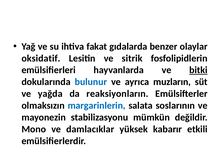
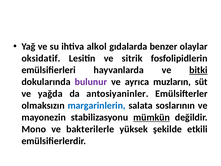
fakat: fakat -> alkol (97, 46)
bulunur colour: blue -> purple (91, 82)
reaksiyonların: reaksiyonların -> antosiyaninler (117, 94)
mümkün underline: none -> present (152, 117)
damlacıklar: damlacıklar -> bakterilerle (90, 129)
kabarır: kabarır -> şekilde (168, 129)
